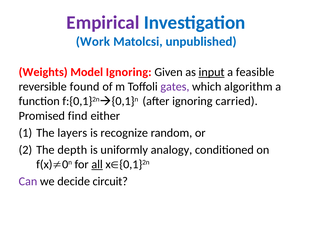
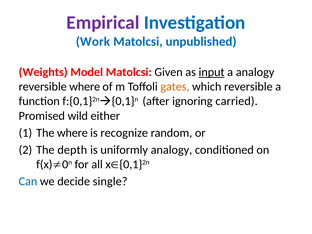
Model Ignoring: Ignoring -> Matolcsi (129, 72)
a feasible: feasible -> analogy (255, 72)
reversible found: found -> where (85, 87)
gates colour: purple -> orange (175, 87)
which algorithm: algorithm -> reversible (248, 87)
find: find -> wild (78, 116)
The layers: layers -> where (72, 133)
all underline: present -> none (97, 164)
Can colour: purple -> blue (28, 181)
circuit: circuit -> single (110, 181)
